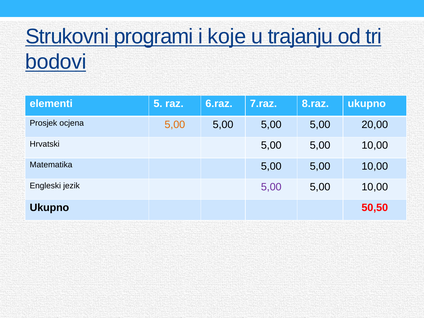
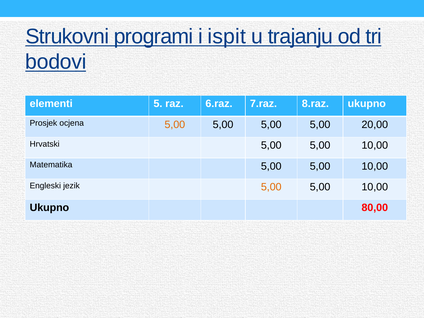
koje: koje -> ispit (227, 36)
5,00 colour: purple -> orange (271, 187)
50,50: 50,50 -> 80,00 (375, 208)
